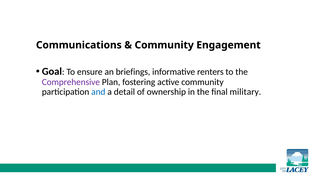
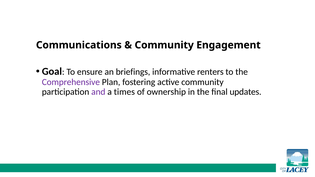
and colour: blue -> purple (98, 92)
detail: detail -> times (124, 92)
military: military -> updates (246, 92)
